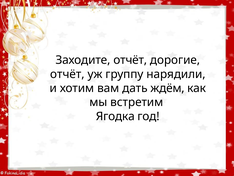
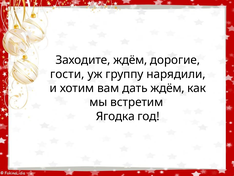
Заходите отчёт: отчёт -> ждём (130, 60)
отчёт: отчёт -> гости (67, 74)
